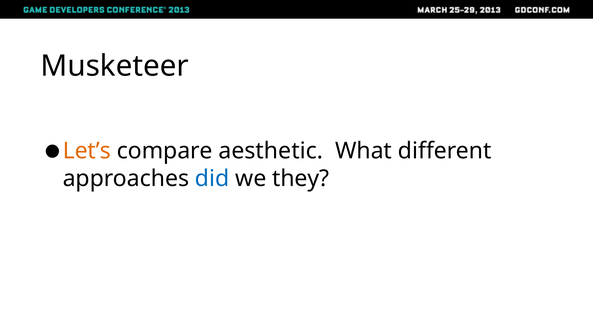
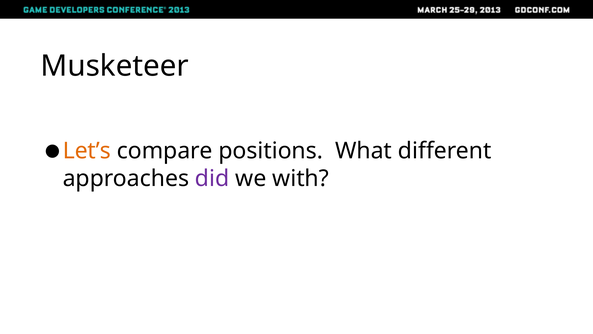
aesthetic: aesthetic -> positions (271, 151)
did colour: blue -> purple (212, 178)
they: they -> with (301, 178)
